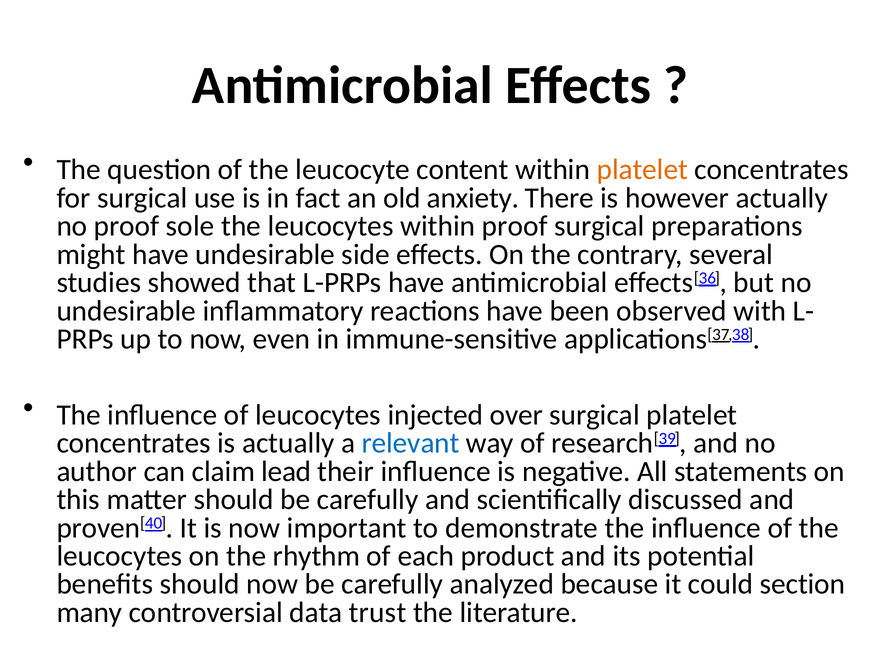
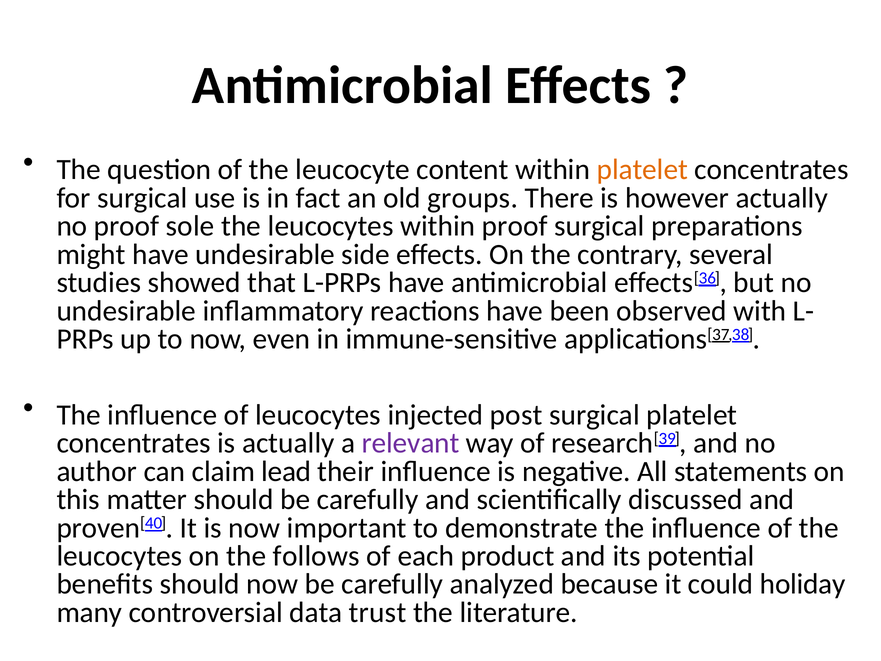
anxiety: anxiety -> groups (473, 198)
over: over -> post (516, 415)
relevant colour: blue -> purple (411, 443)
rhythm: rhythm -> follows (316, 556)
section: section -> holiday (803, 584)
